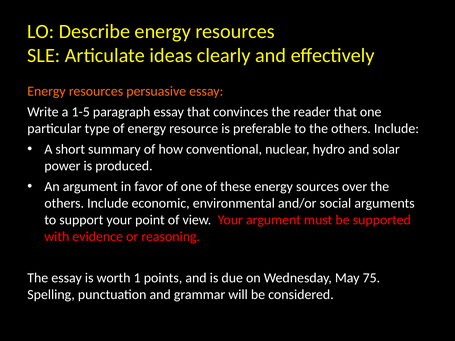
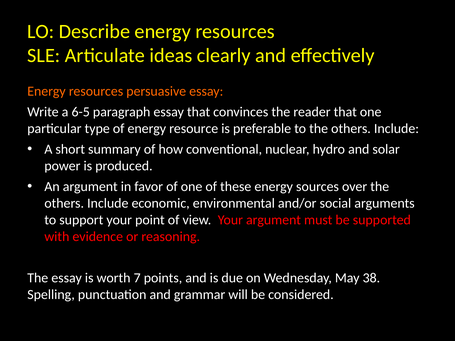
1-5: 1-5 -> 6-5 (81, 112)
1: 1 -> 7 (137, 278)
75: 75 -> 38 (371, 278)
